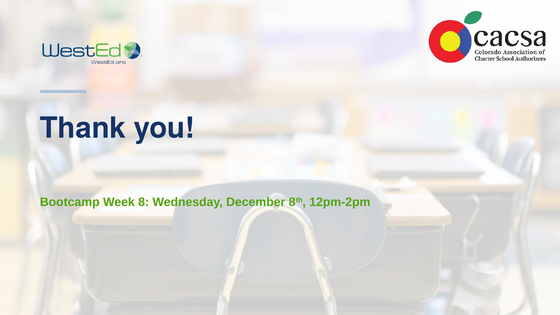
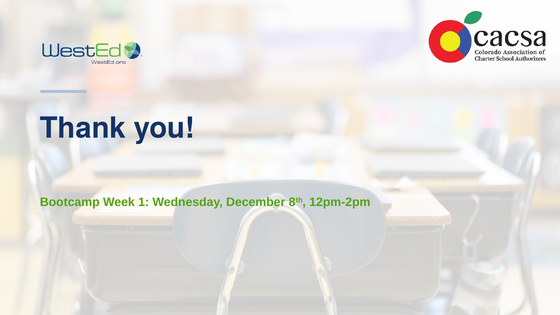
8: 8 -> 1 (144, 202)
